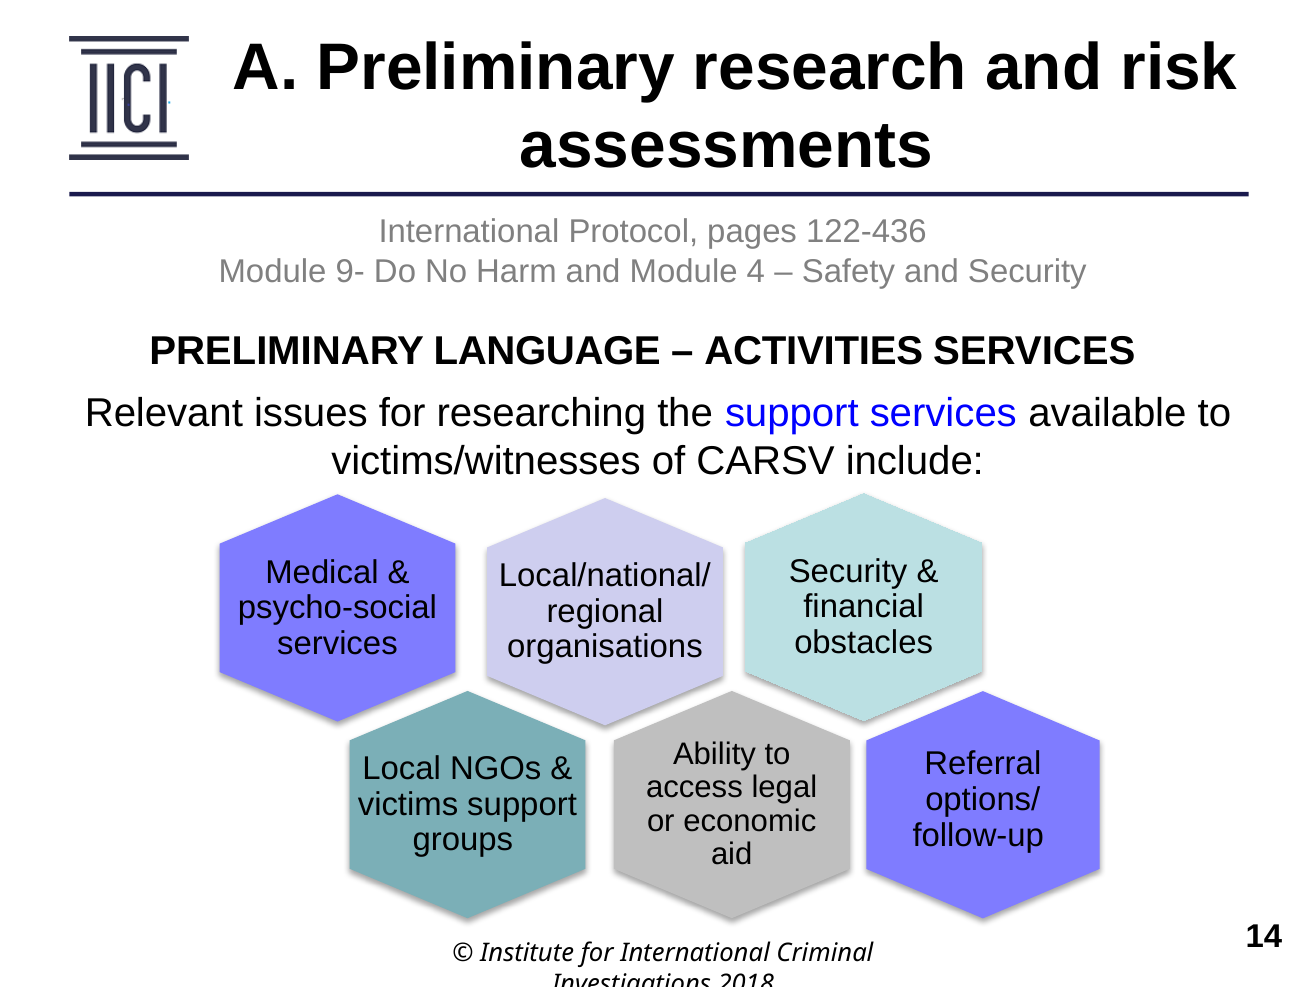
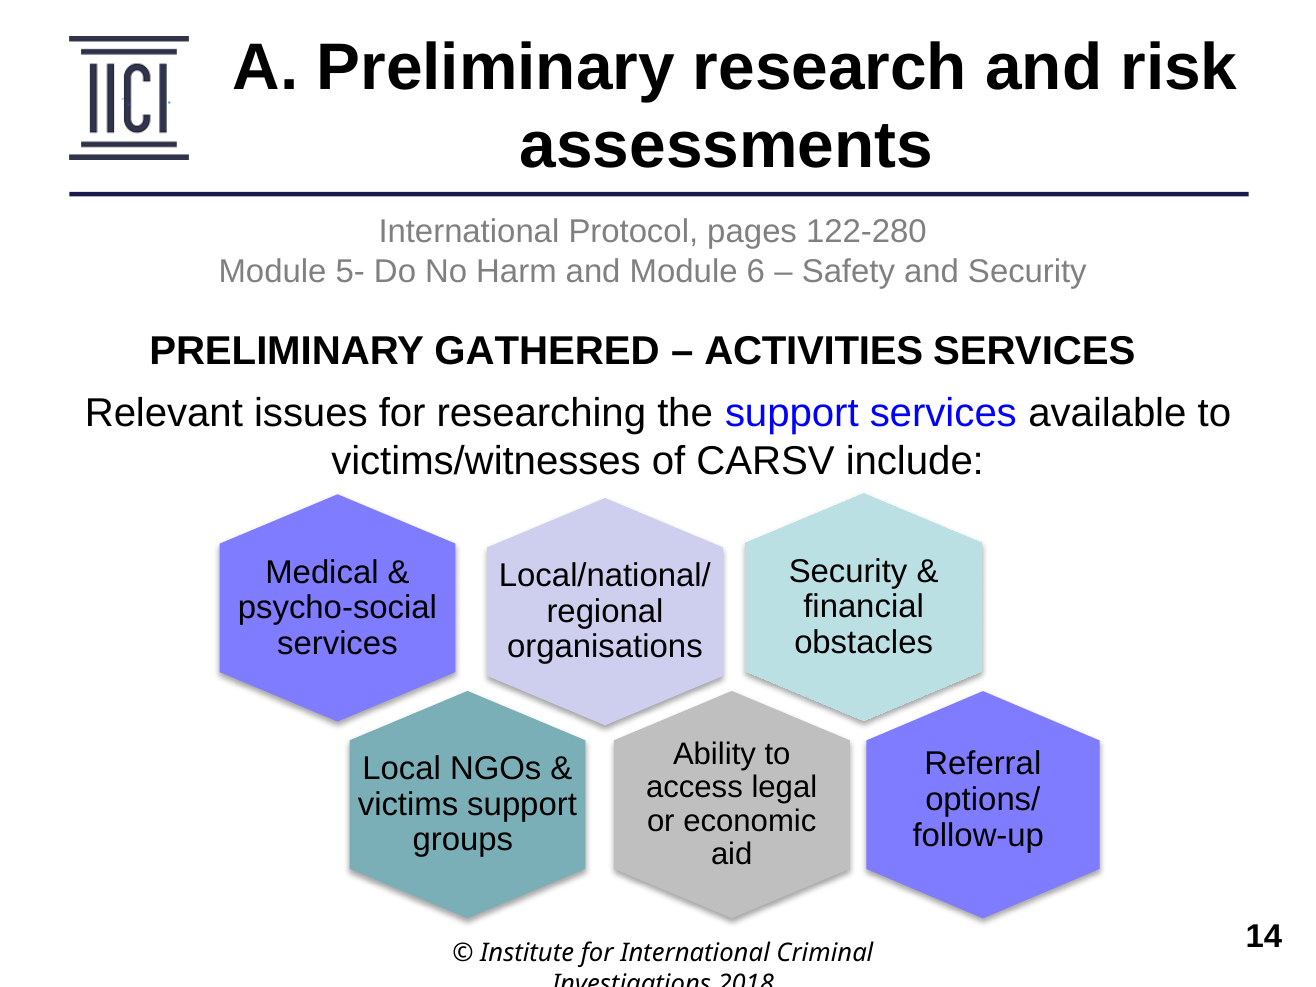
122-436: 122-436 -> 122-280 (866, 232)
9-: 9- -> 5- (350, 271)
4: 4 -> 6 (756, 271)
LANGUAGE: LANGUAGE -> GATHERED (547, 351)
